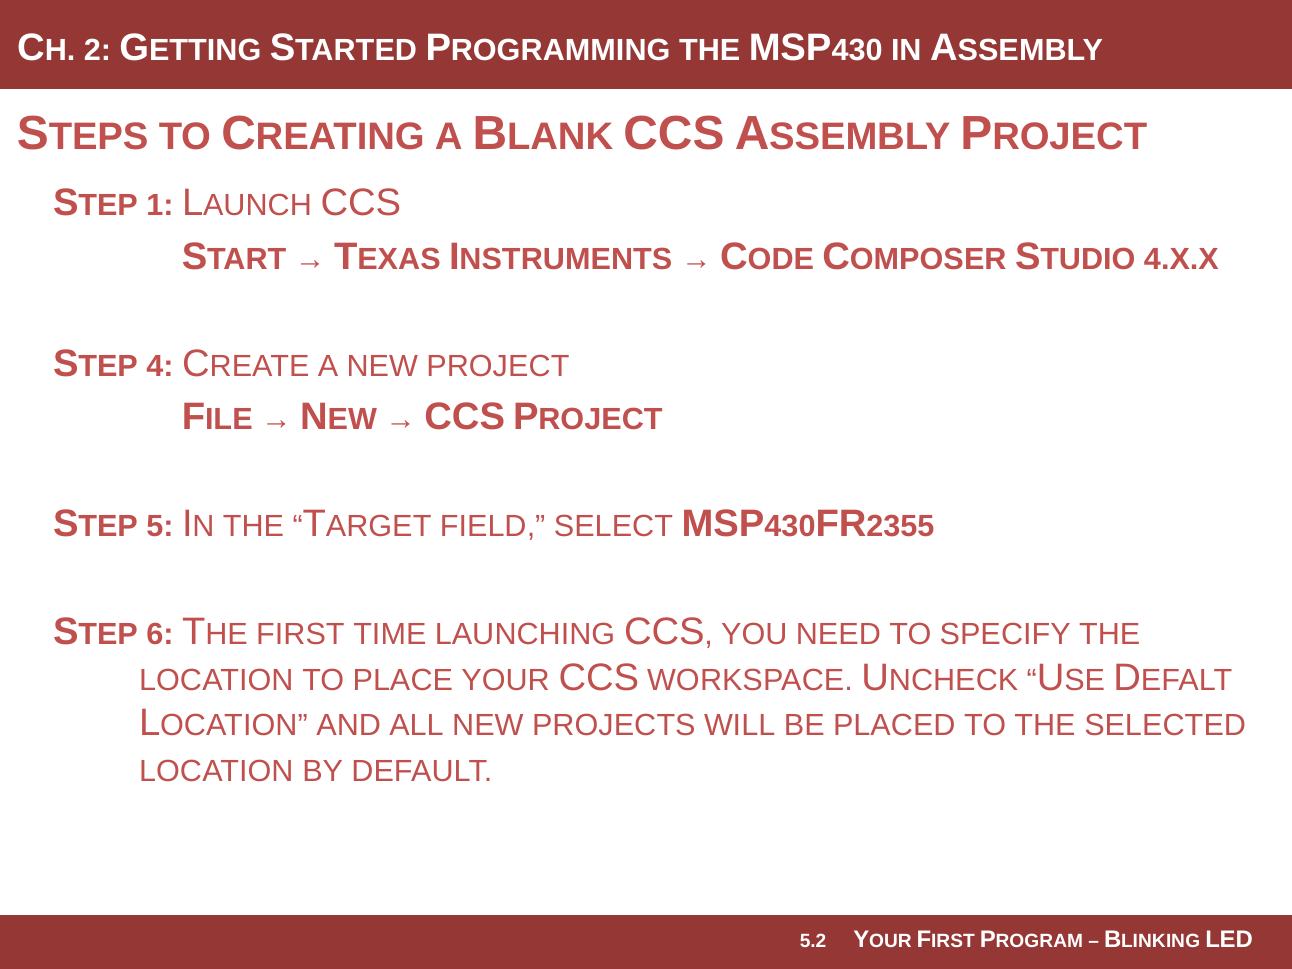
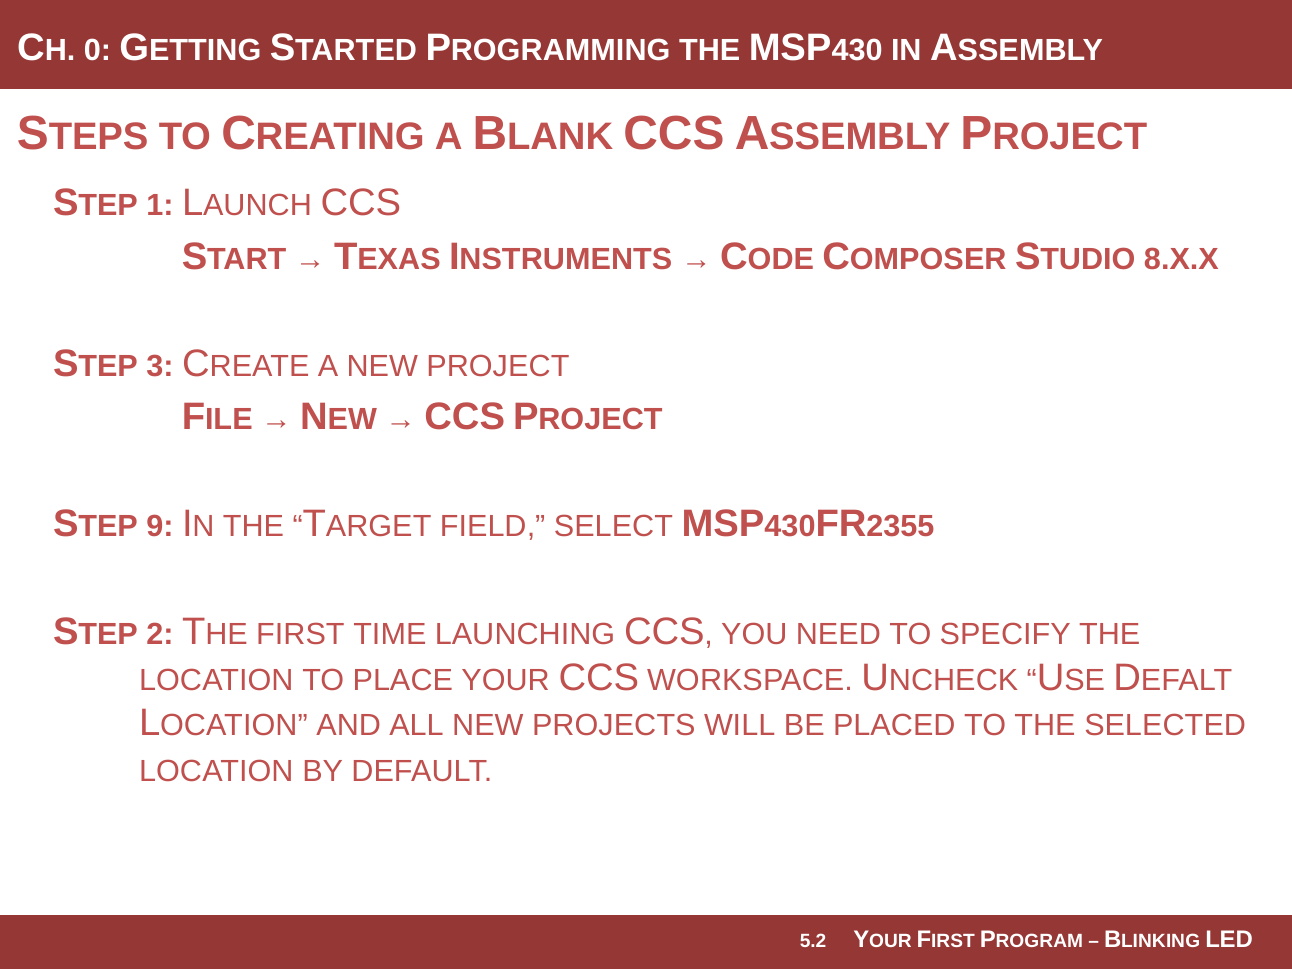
2: 2 -> 0 (97, 51)
4.X.X: 4.X.X -> 8.X.X (1181, 259)
4: 4 -> 3 (160, 366)
5: 5 -> 9 (160, 527)
6: 6 -> 2 (160, 634)
